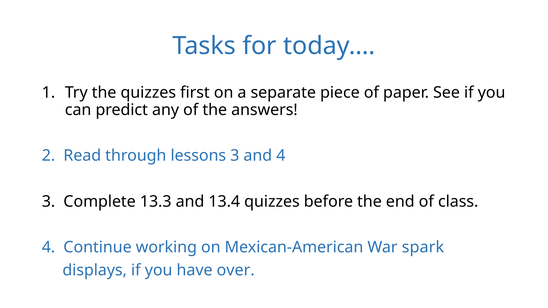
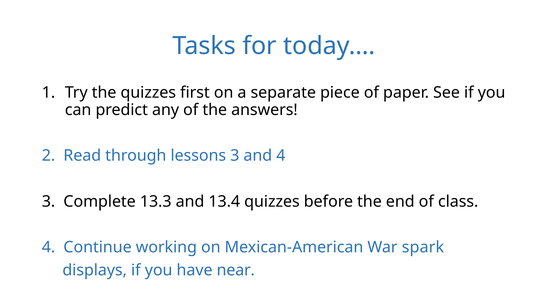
over: over -> near (236, 270)
